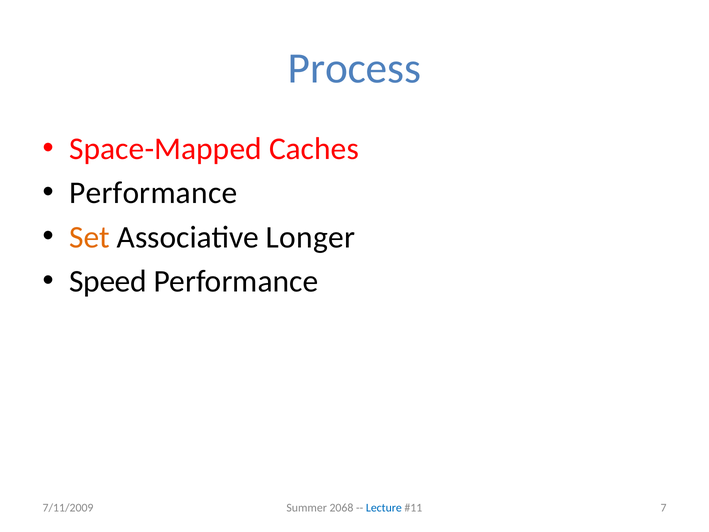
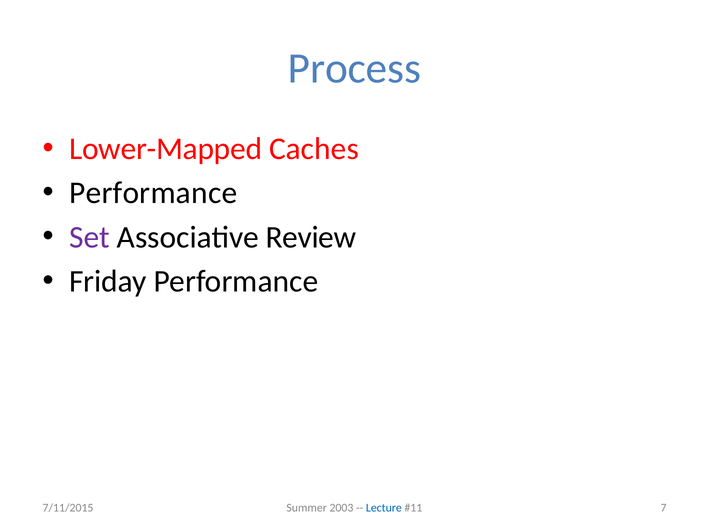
Space-Mapped: Space-Mapped -> Lower-Mapped (166, 149)
Set colour: orange -> purple (89, 237)
Longer: Longer -> Review (311, 237)
Speed: Speed -> Friday (108, 281)
2068: 2068 -> 2003 (341, 508)
7/11/2009: 7/11/2009 -> 7/11/2015 (68, 508)
